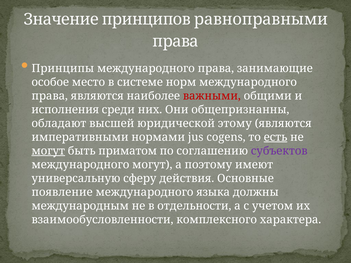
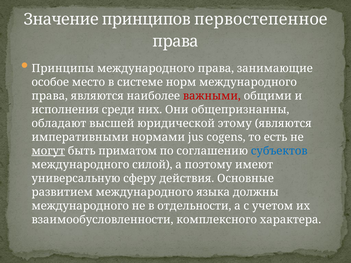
равноправными: равноправными -> первостепенное (261, 19)
есть underline: present -> none (275, 137)
субъектов colour: purple -> blue (279, 151)
международного могут: могут -> силой (152, 165)
появление: появление -> развитием (62, 192)
международным: международным -> международного (80, 206)
